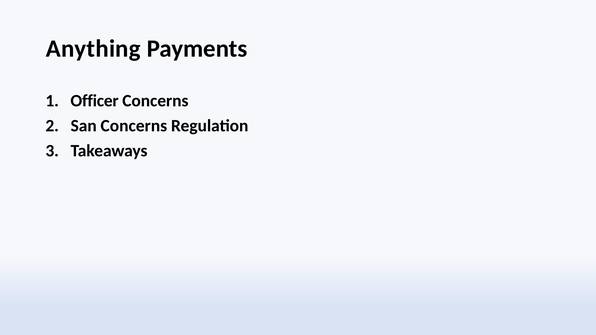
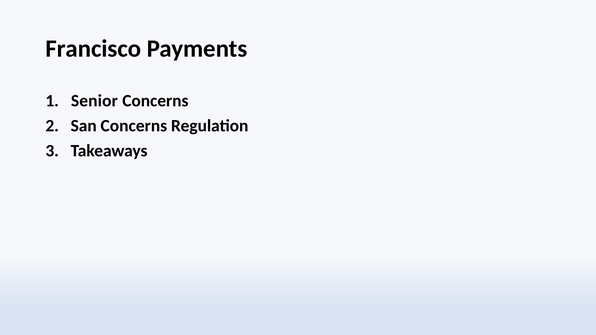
Anything: Anything -> Francisco (93, 49)
Officer: Officer -> Senior (94, 101)
